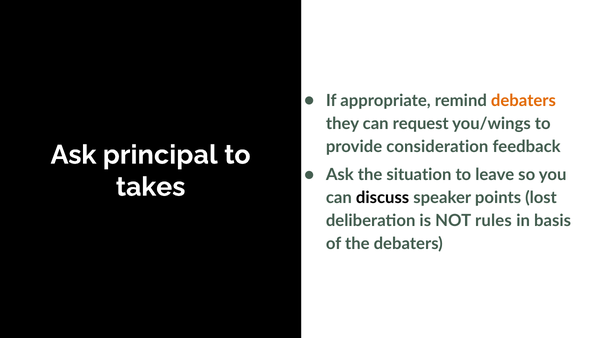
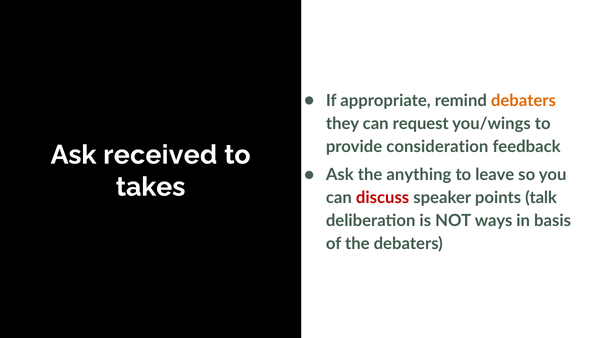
principal: principal -> received (160, 155)
situation: situation -> anything (419, 175)
discuss colour: black -> red (383, 198)
lost: lost -> talk (541, 198)
rules: rules -> ways (494, 221)
